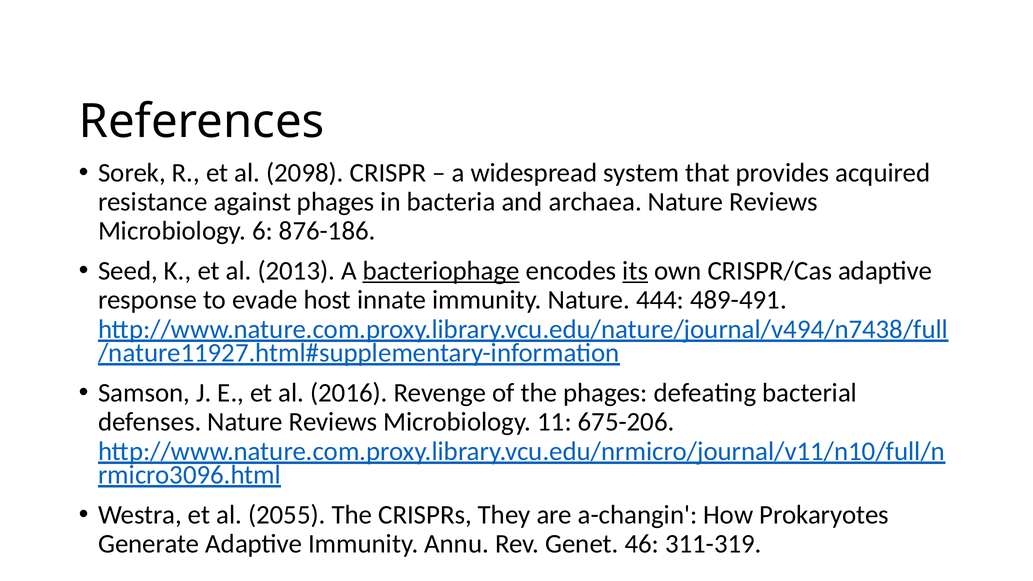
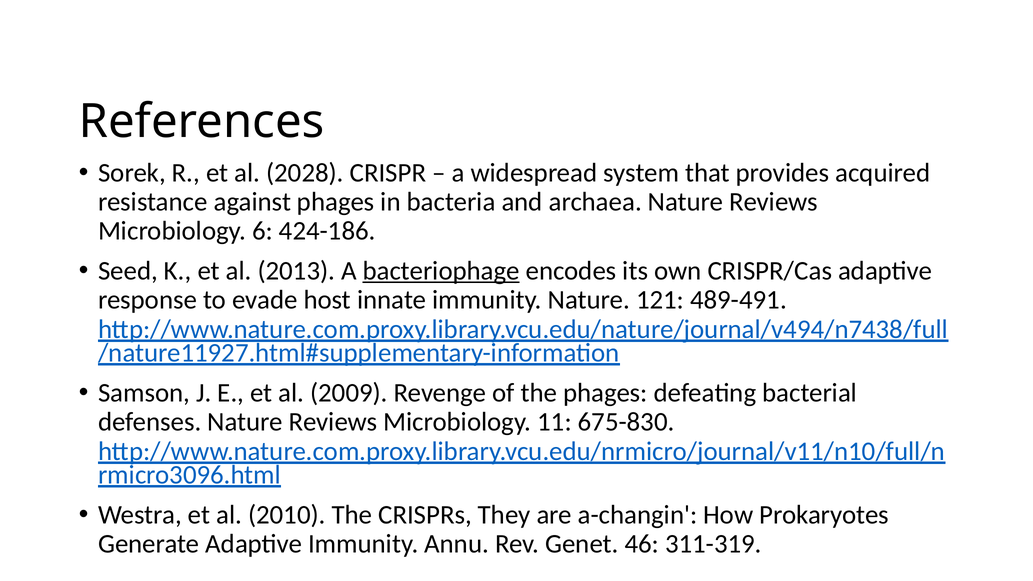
2098: 2098 -> 2028 (305, 173)
876-186: 876-186 -> 424-186 (327, 231)
its underline: present -> none (635, 271)
444: 444 -> 121 (660, 300)
2016: 2016 -> 2009 (349, 393)
675-206: 675-206 -> 675-830 (626, 422)
2055: 2055 -> 2010 (287, 515)
